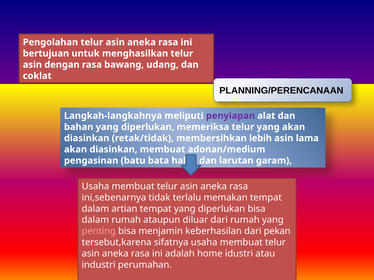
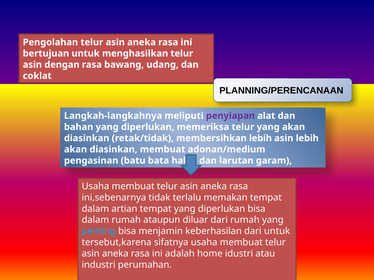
asin lama: lama -> lebih (307, 138)
penting colour: pink -> light blue (99, 232)
dari pekan: pekan -> untuk (277, 232)
